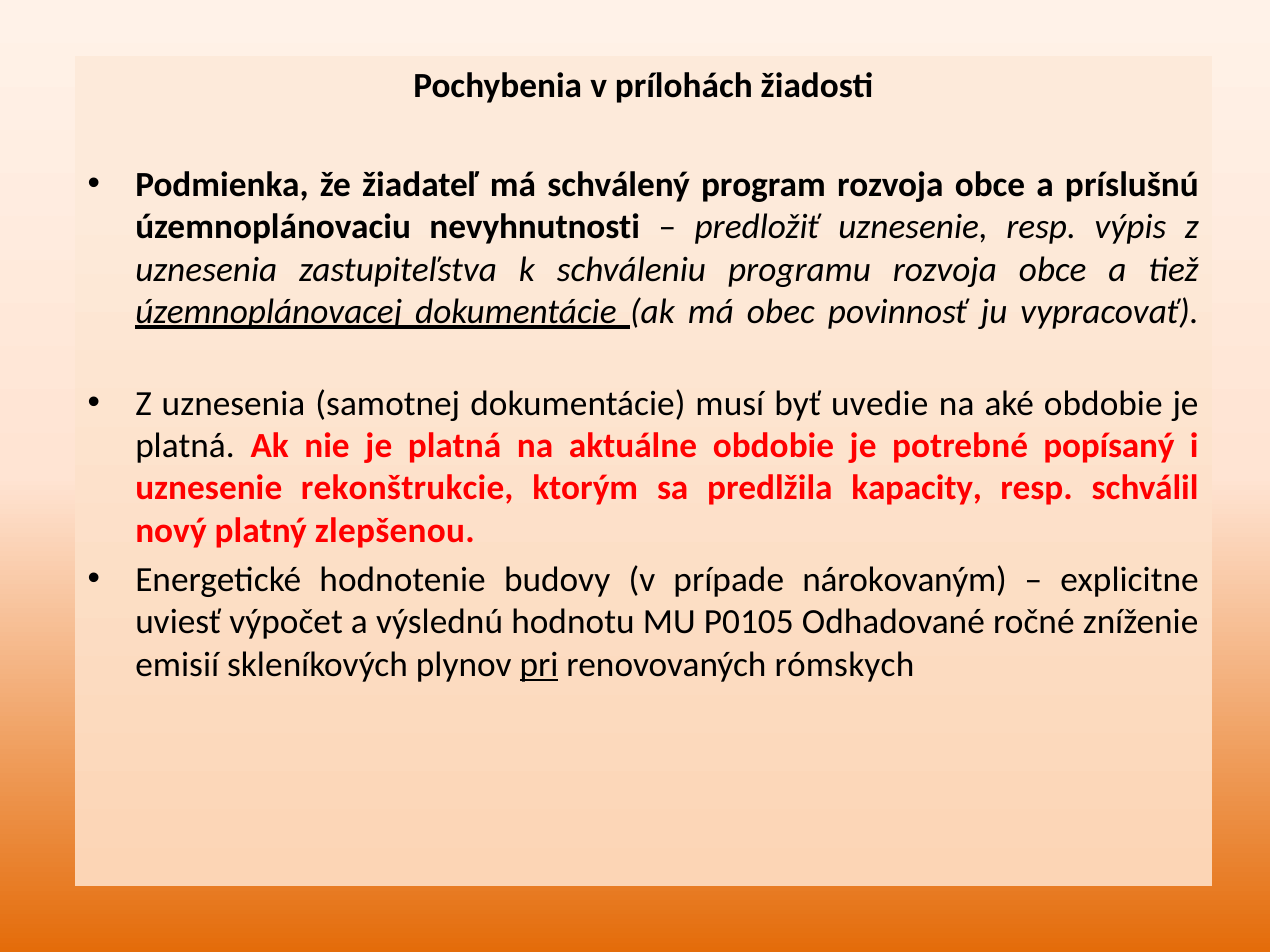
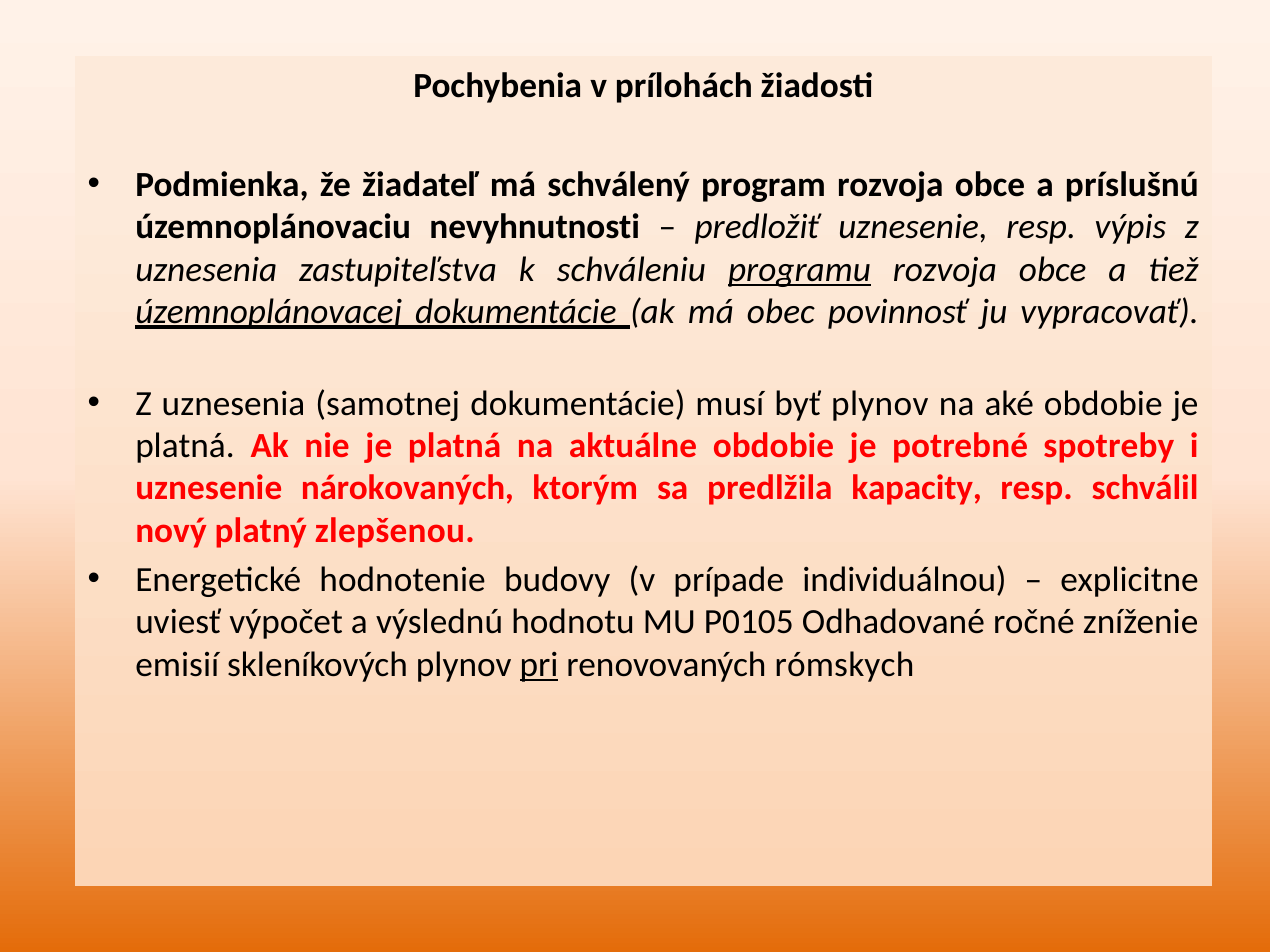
programu underline: none -> present (800, 270)
byť uvedie: uvedie -> plynov (880, 404)
popísaný: popísaný -> spotreby (1109, 446)
rekonštrukcie: rekonštrukcie -> nárokovaných (407, 489)
nárokovaným: nárokovaným -> individuálnou (905, 580)
